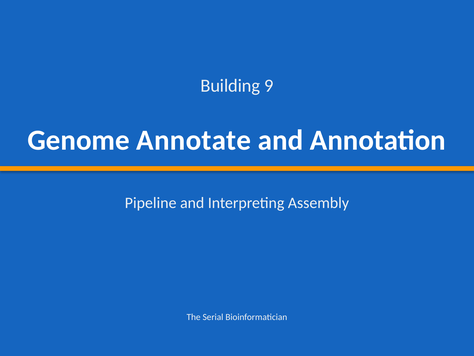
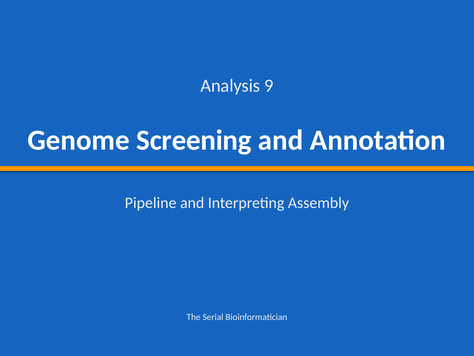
Building: Building -> Analysis (230, 86)
Annotate: Annotate -> Screening (194, 140)
